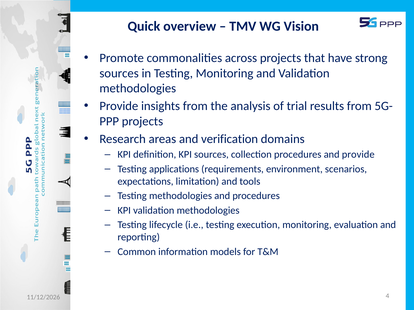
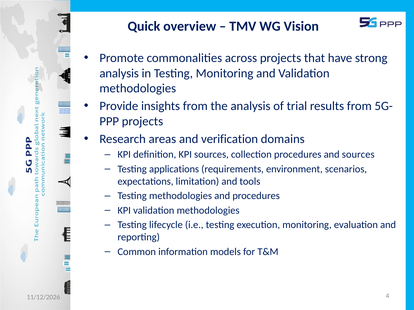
sources: sources -> analysis (119, 73)
and provide: provide -> sources (358, 155)
